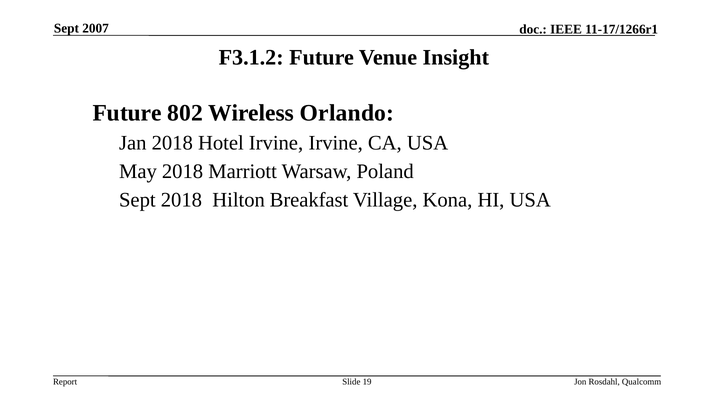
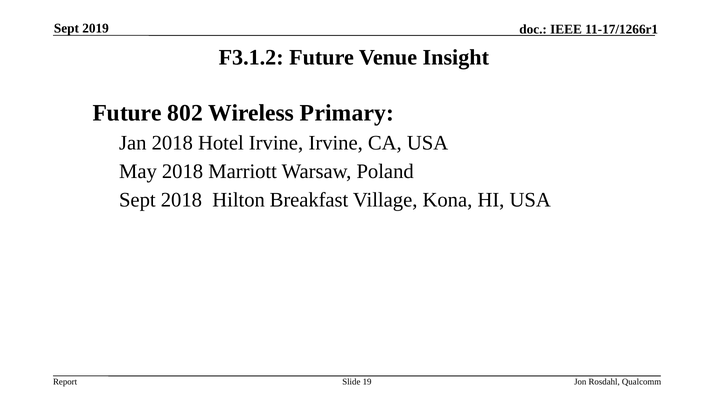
2007: 2007 -> 2019 (96, 28)
Orlando: Orlando -> Primary (347, 113)
